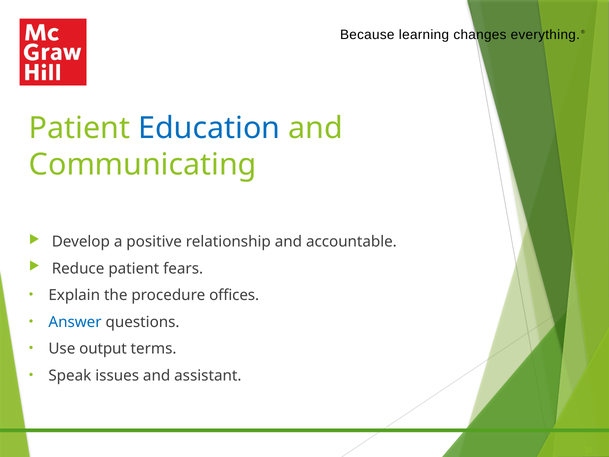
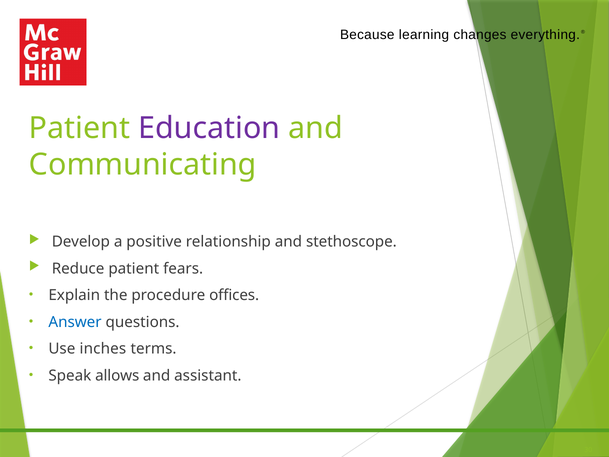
Education colour: blue -> purple (209, 128)
accountable: accountable -> stethoscope (351, 242)
output: output -> inches (103, 349)
issues: issues -> allows (117, 375)
